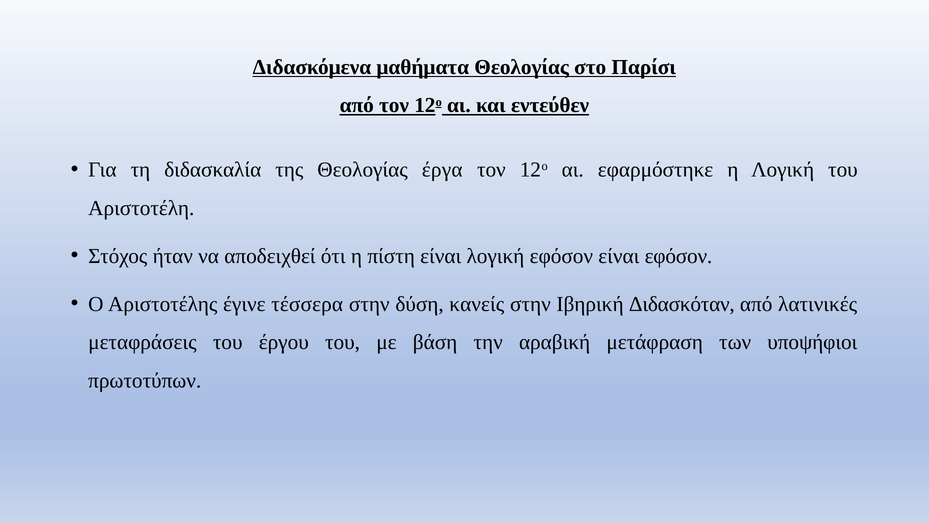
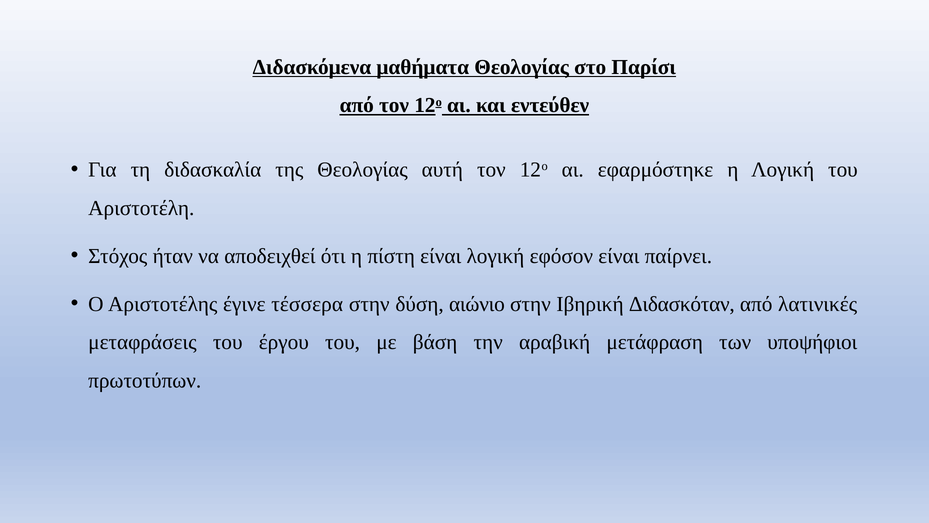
έργα: έργα -> αυτή (442, 170)
είναι εφόσον: εφόσον -> παίρνει (678, 256)
κανείς: κανείς -> αιώνιο (477, 304)
